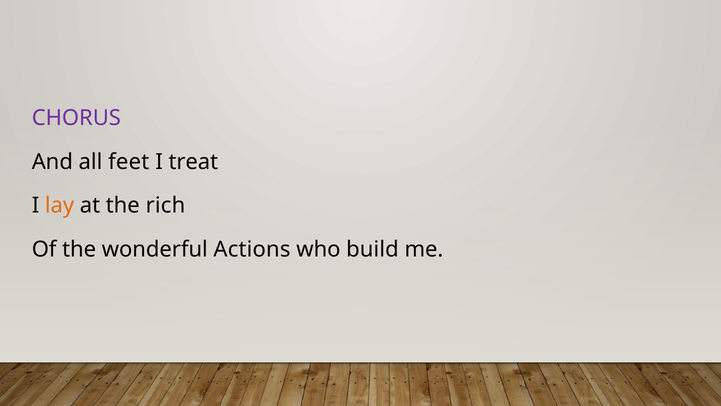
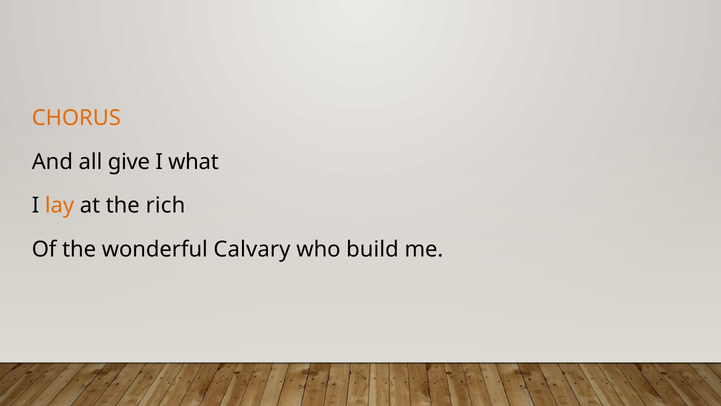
CHORUS colour: purple -> orange (76, 118)
feet: feet -> give (129, 162)
treat: treat -> what (193, 162)
Actions: Actions -> Calvary (252, 249)
